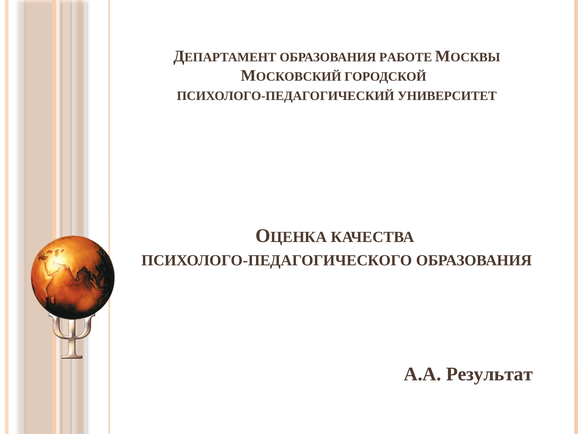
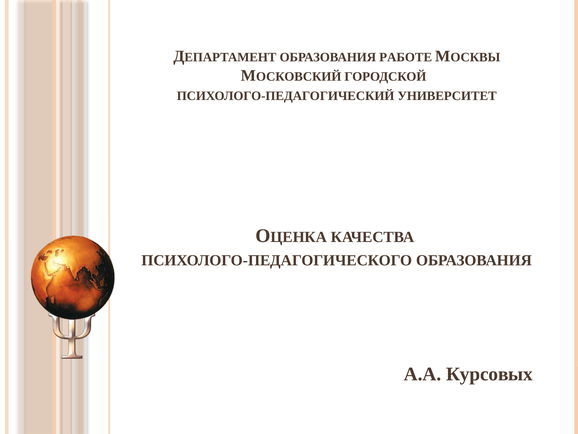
Результат: Результат -> Курсовых (489, 374)
